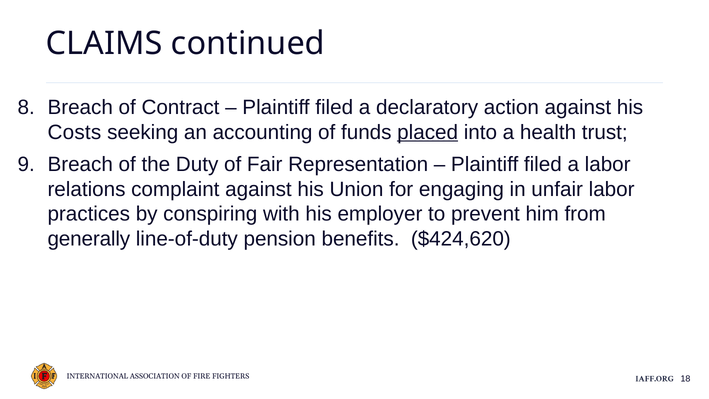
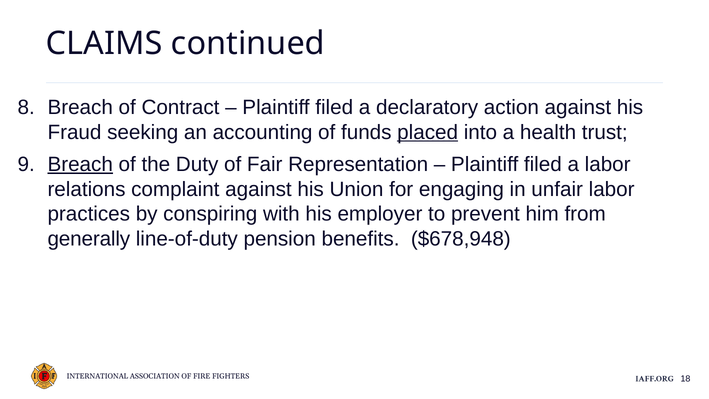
Costs: Costs -> Fraud (74, 132)
Breach underline: none -> present (80, 164)
$424,620: $424,620 -> $678,948 (461, 239)
